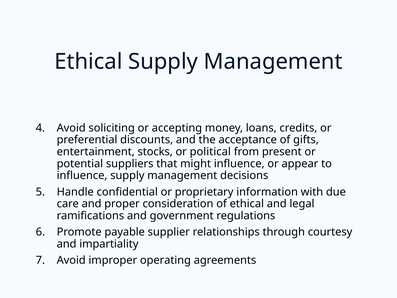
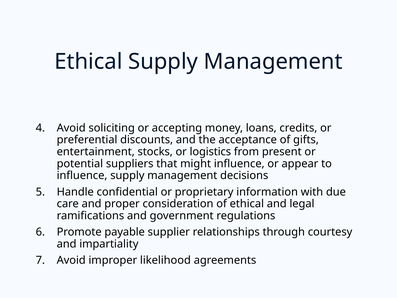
political: political -> logistics (210, 152)
operating: operating -> likelihood (165, 260)
